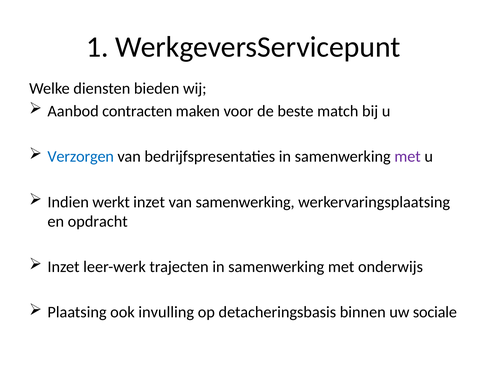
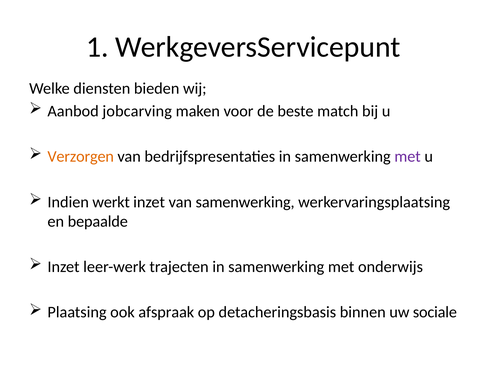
contracten: contracten -> jobcarving (137, 111)
Verzorgen colour: blue -> orange (81, 157)
opdracht: opdracht -> bepaalde (98, 222)
invulling: invulling -> afspraak (166, 313)
